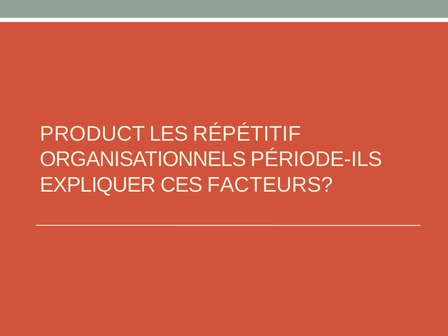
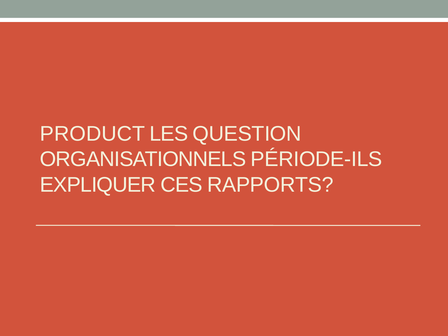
RÉPÉTITIF: RÉPÉTITIF -> QUESTION (247, 134)
FACTEURS: FACTEURS -> RAPPORTS (270, 185)
